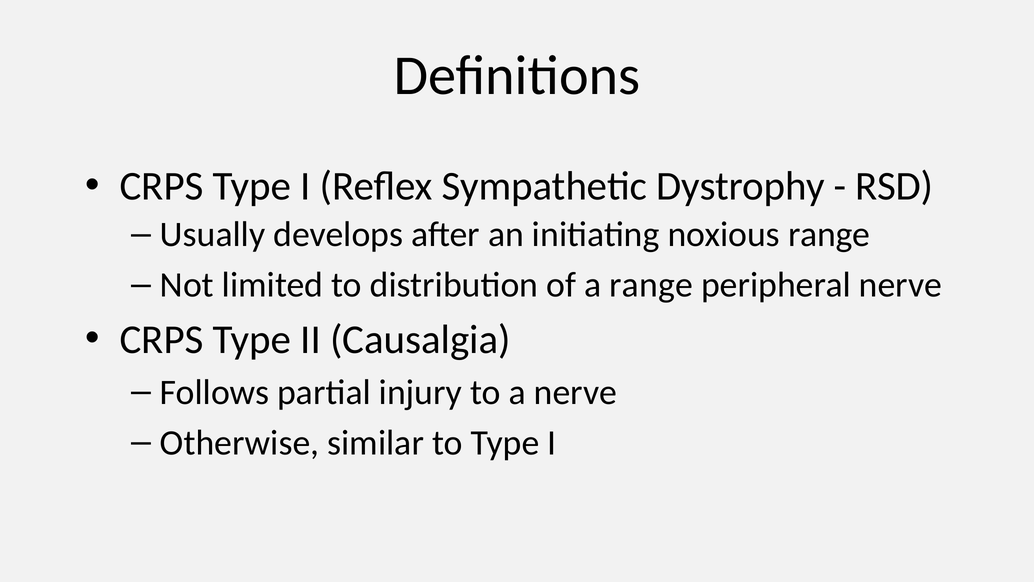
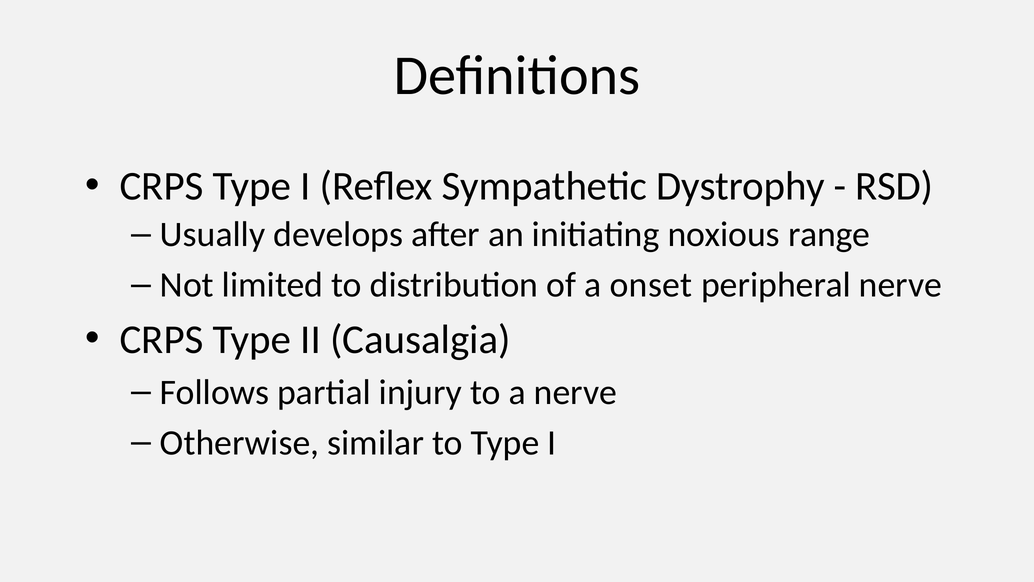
a range: range -> onset (651, 285)
